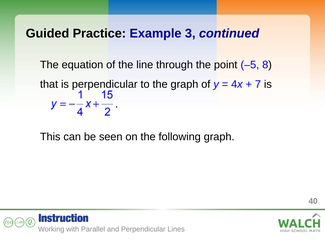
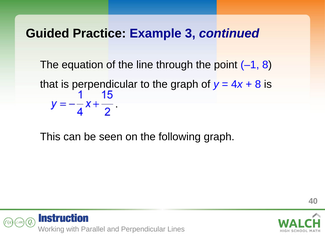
–5: –5 -> –1 (250, 65)
7: 7 -> 8 (258, 84)
